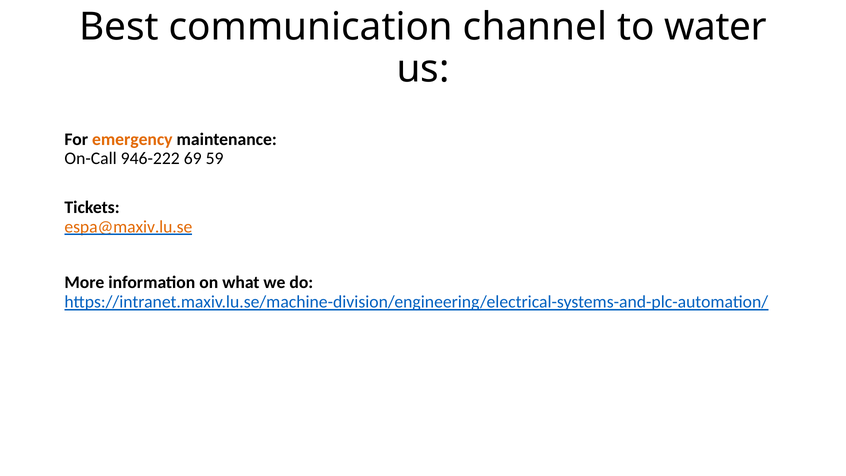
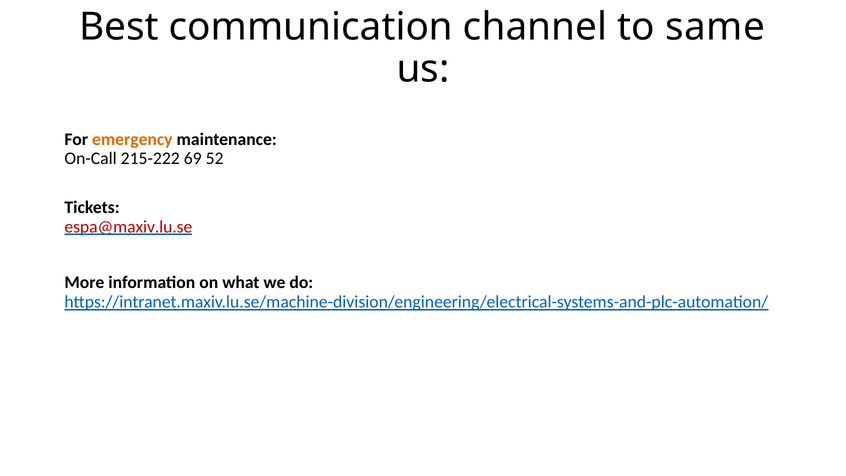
water: water -> same (715, 27)
946-222: 946-222 -> 215-222 (150, 158)
59: 59 -> 52 (215, 158)
espa@maxiv.lu.se colour: orange -> red (128, 227)
